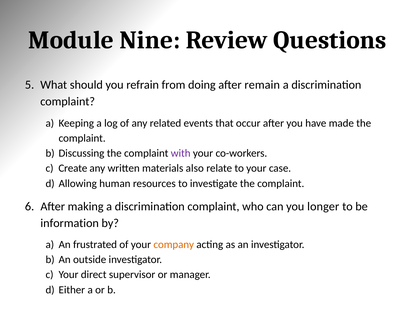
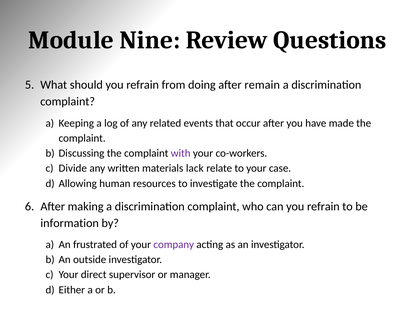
Create: Create -> Divide (73, 168)
also: also -> lack (195, 168)
can you longer: longer -> refrain (323, 207)
company colour: orange -> purple (174, 245)
